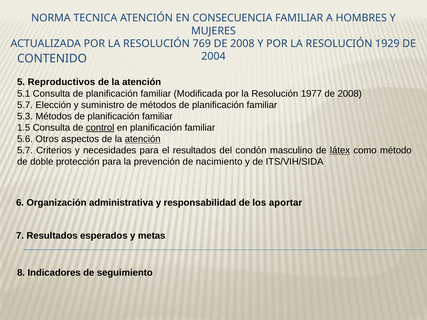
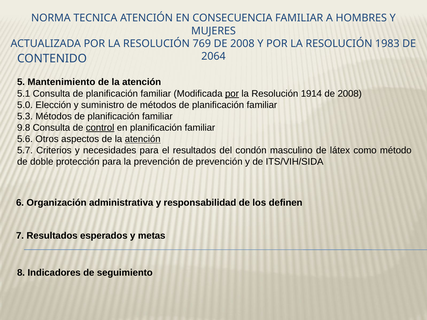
1929: 1929 -> 1983 (387, 44)
2004: 2004 -> 2064 (213, 56)
Reproductivos: Reproductivos -> Mantenimiento (61, 82)
por underline: none -> present (232, 94)
1977: 1977 -> 1914 (311, 94)
5.7: 5.7 -> 5.0 (25, 105)
1.5: 1.5 -> 9.8 (24, 128)
látex underline: present -> none (340, 151)
de nacimiento: nacimiento -> prevención (219, 162)
aportar: aportar -> definen (286, 203)
